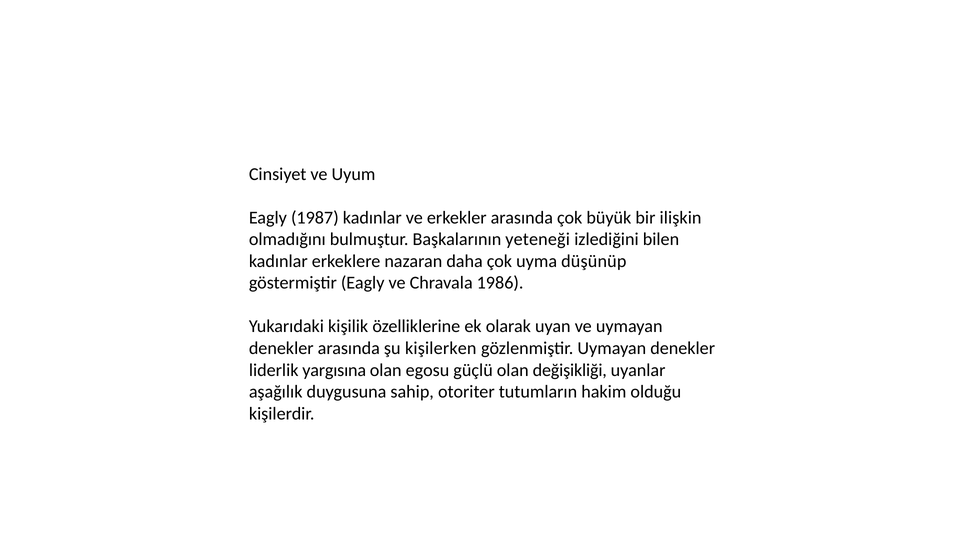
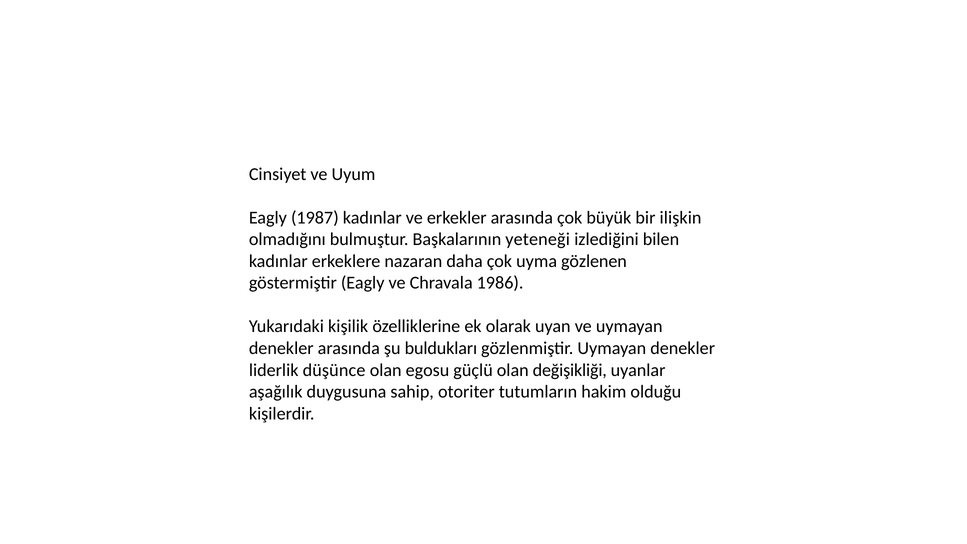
düşünüp: düşünüp -> gözlenen (594, 261)
kişilerken: kişilerken -> buldukları (441, 348)
yargısına: yargısına -> düşünce (334, 370)
